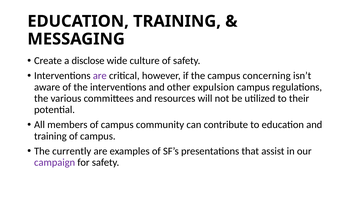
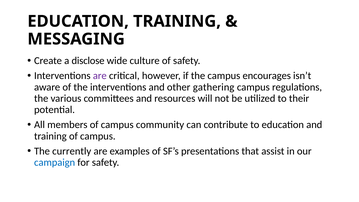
concerning: concerning -> encourages (267, 76)
expulsion: expulsion -> gathering (214, 87)
campaign colour: purple -> blue (55, 162)
